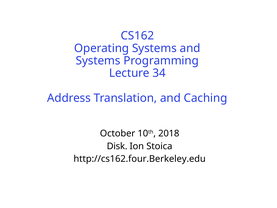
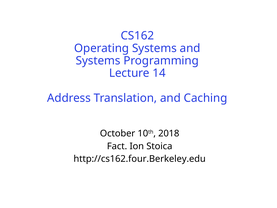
34: 34 -> 14 (159, 73)
Disk: Disk -> Fact (117, 146)
